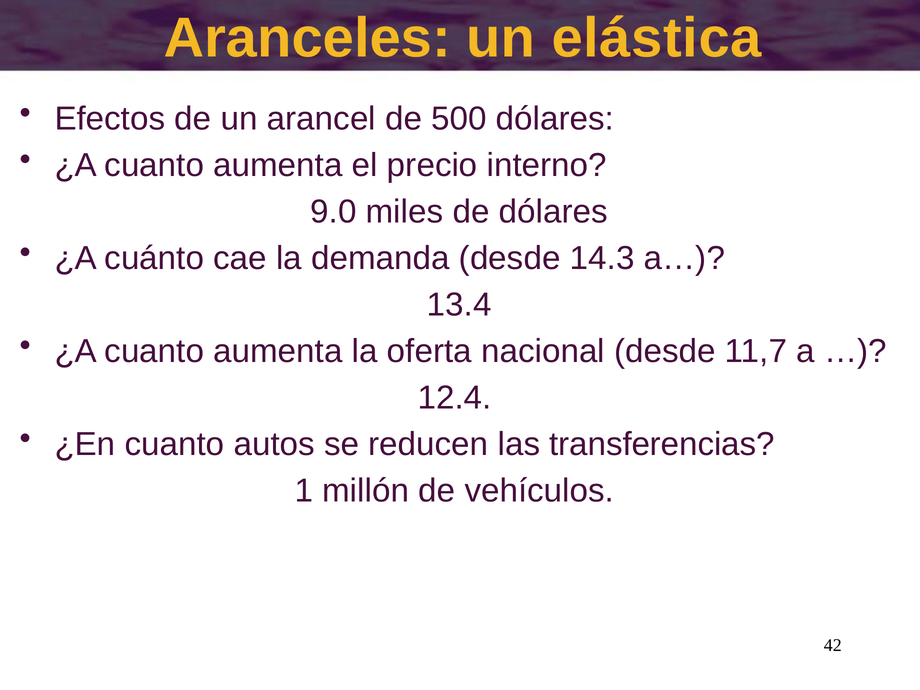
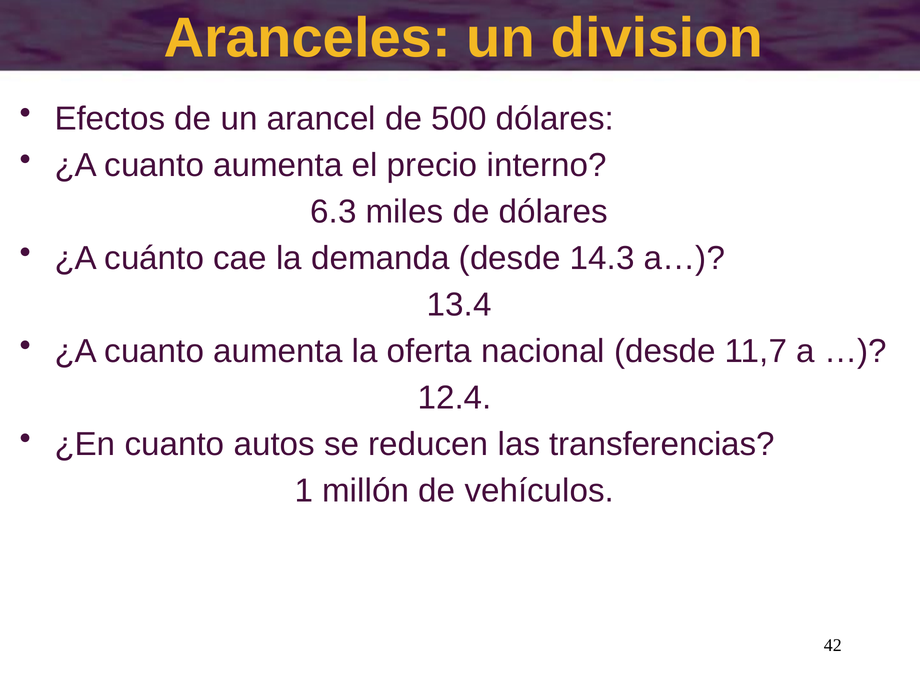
elástica: elástica -> division (657, 38)
9.0: 9.0 -> 6.3 (334, 212)
